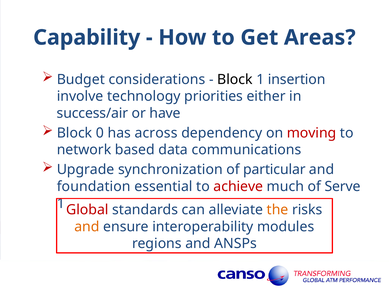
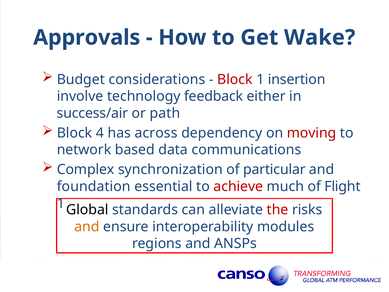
Capability: Capability -> Approvals (87, 37)
Areas: Areas -> Wake (320, 37)
Block colour: black -> red (235, 79)
priorities: priorities -> feedback (214, 96)
have: have -> path (165, 113)
0: 0 -> 4 (100, 133)
Upgrade: Upgrade -> Complex (86, 169)
Serve: Serve -> Flight (342, 186)
Global colour: red -> black (87, 210)
the colour: orange -> red (278, 210)
